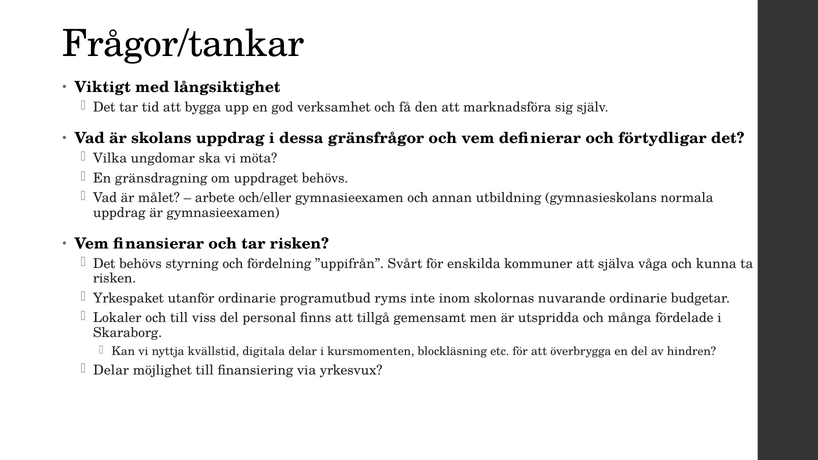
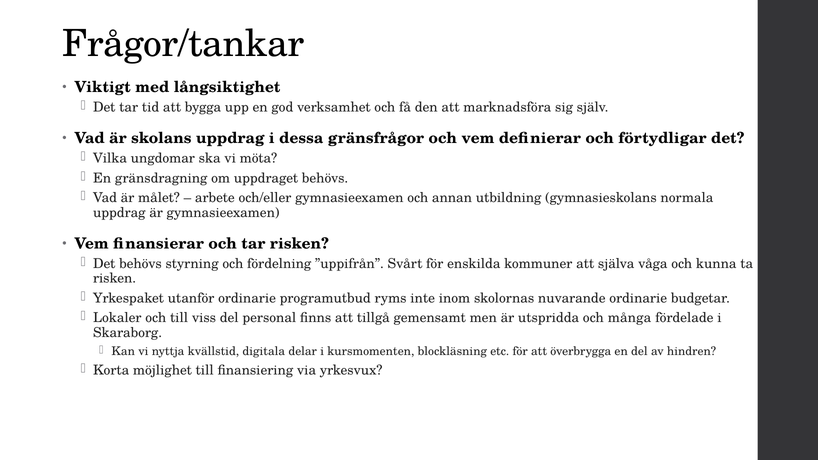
Delar: Delar -> Korta (111, 370)
